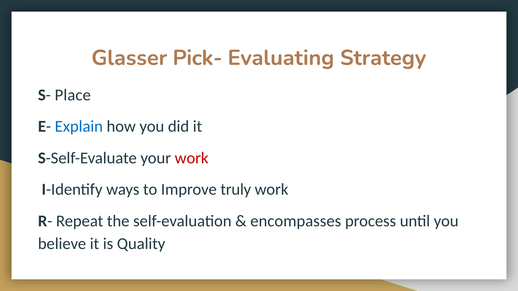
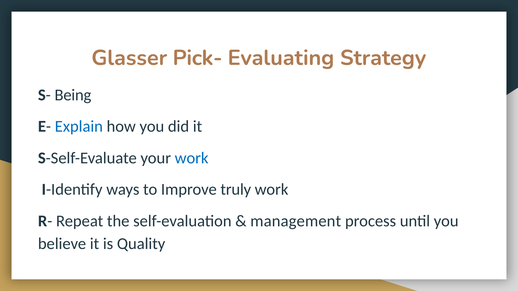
Place: Place -> Being (73, 95)
work colour: red -> blue (192, 158)
encompasses: encompasses -> management (296, 221)
